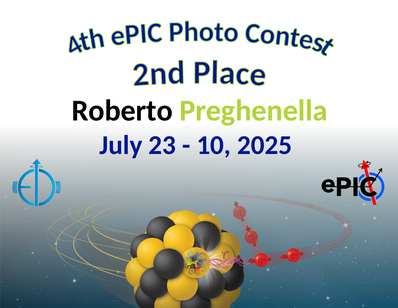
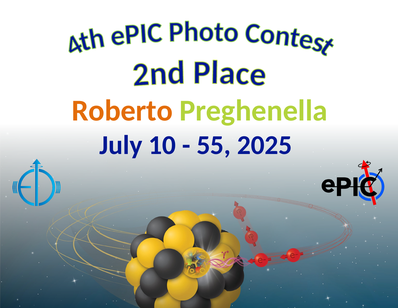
Roberto colour: black -> orange (122, 110)
23: 23 -> 10 (162, 145)
10: 10 -> 55 (214, 145)
